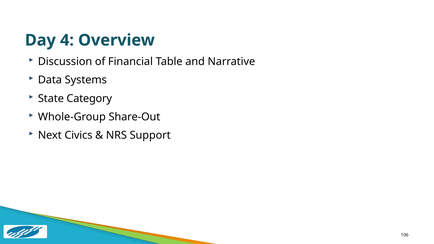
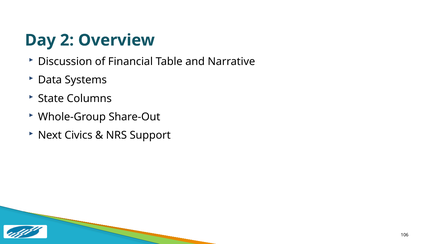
4: 4 -> 2 (67, 40)
Category: Category -> Columns (89, 98)
